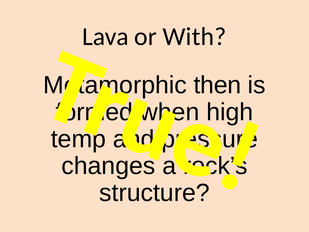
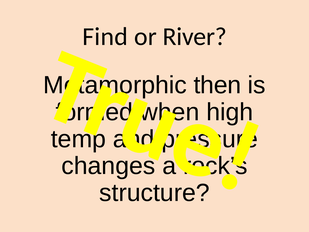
Lava: Lava -> Find (105, 37)
With: With -> River (195, 37)
